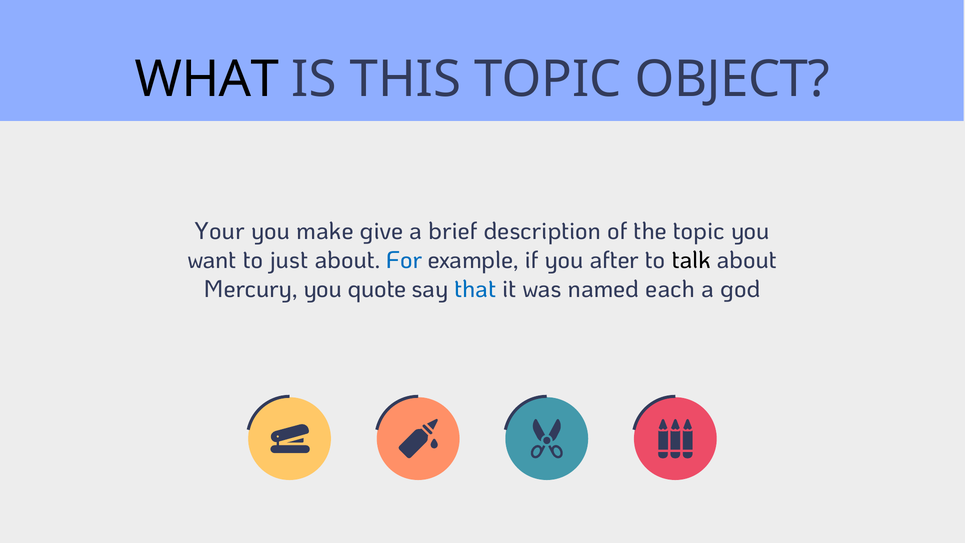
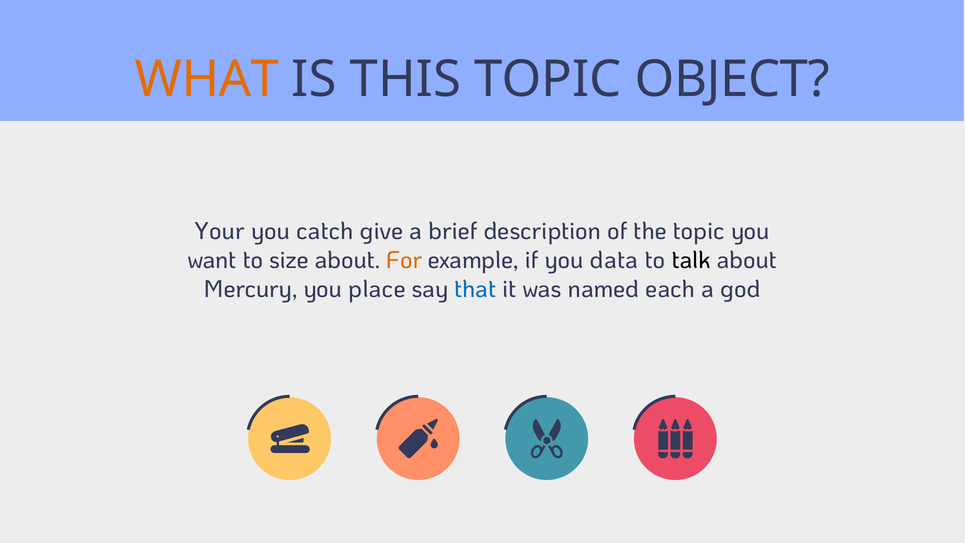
WHAT colour: black -> orange (207, 79)
make: make -> catch (325, 231)
just: just -> size (289, 260)
For colour: blue -> orange (404, 260)
after: after -> data (614, 260)
quote: quote -> place (377, 289)
